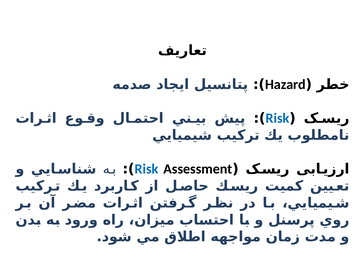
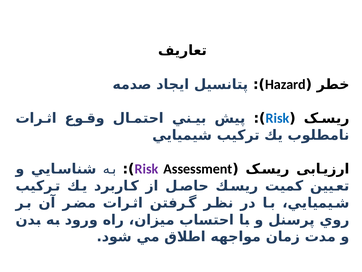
Risk colour: blue -> purple (147, 169)
